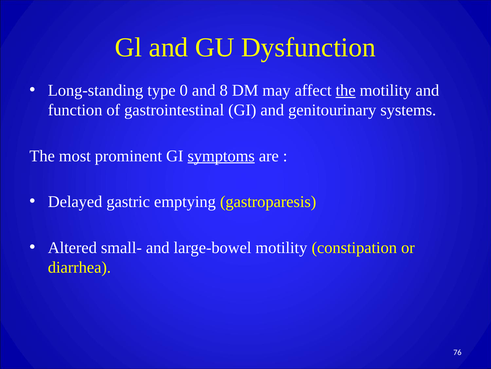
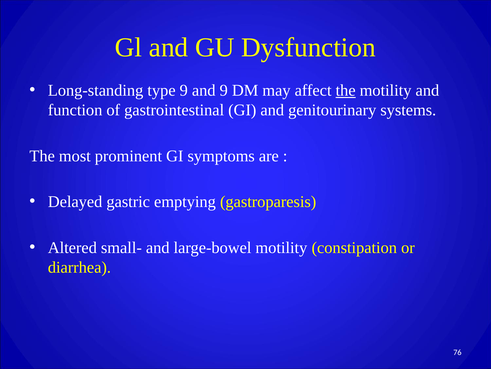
type 0: 0 -> 9 (184, 90)
and 8: 8 -> 9 (224, 90)
symptoms underline: present -> none (221, 156)
